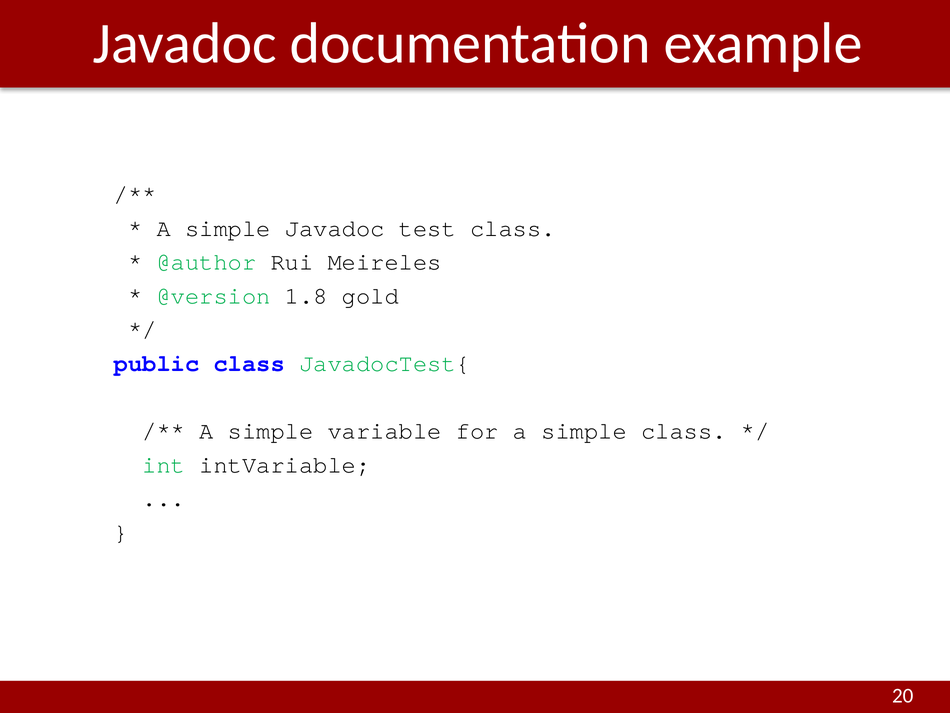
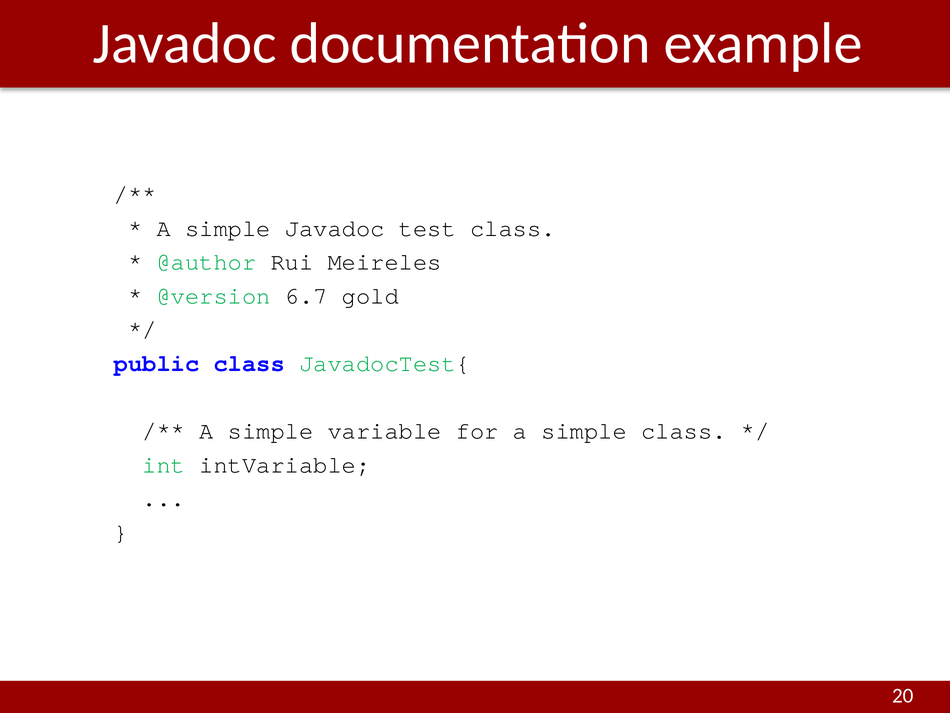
1.8: 1.8 -> 6.7 (306, 296)
